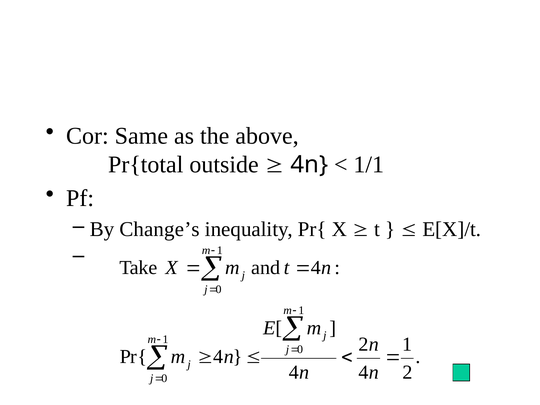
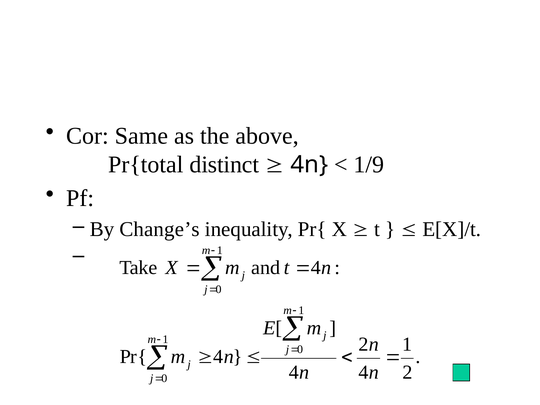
outside: outside -> distinct (224, 165)
1/1: 1/1 -> 1/9 (369, 165)
